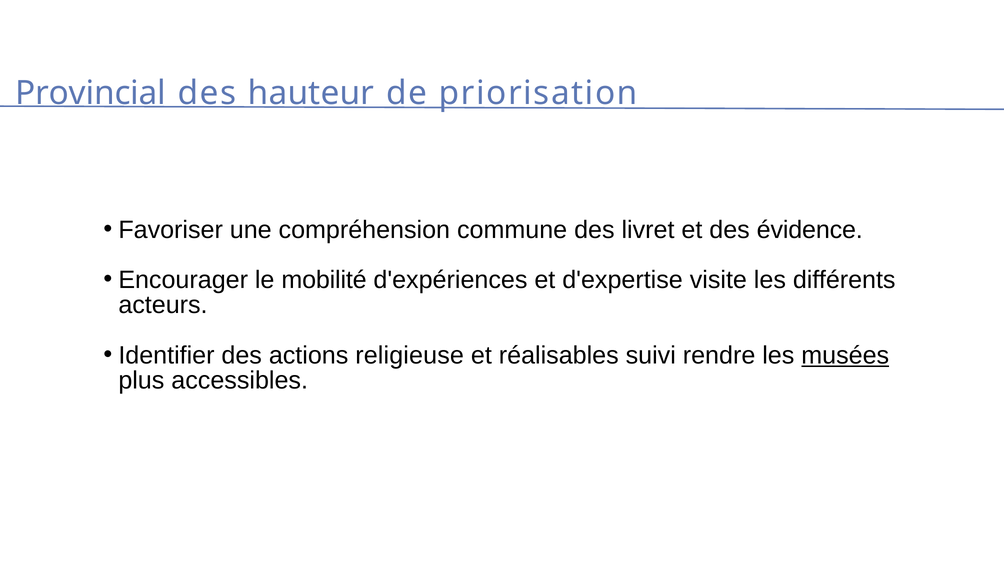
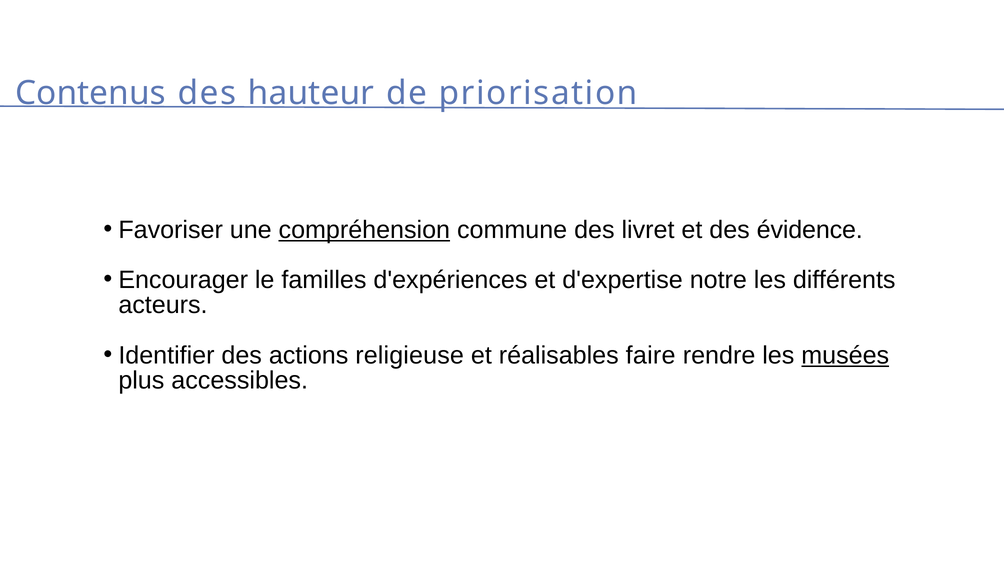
Provincial: Provincial -> Contenus (91, 93)
compréhension underline: none -> present (364, 230)
mobilité: mobilité -> familles (324, 280)
visite: visite -> notre (718, 280)
suivi: suivi -> faire (651, 355)
